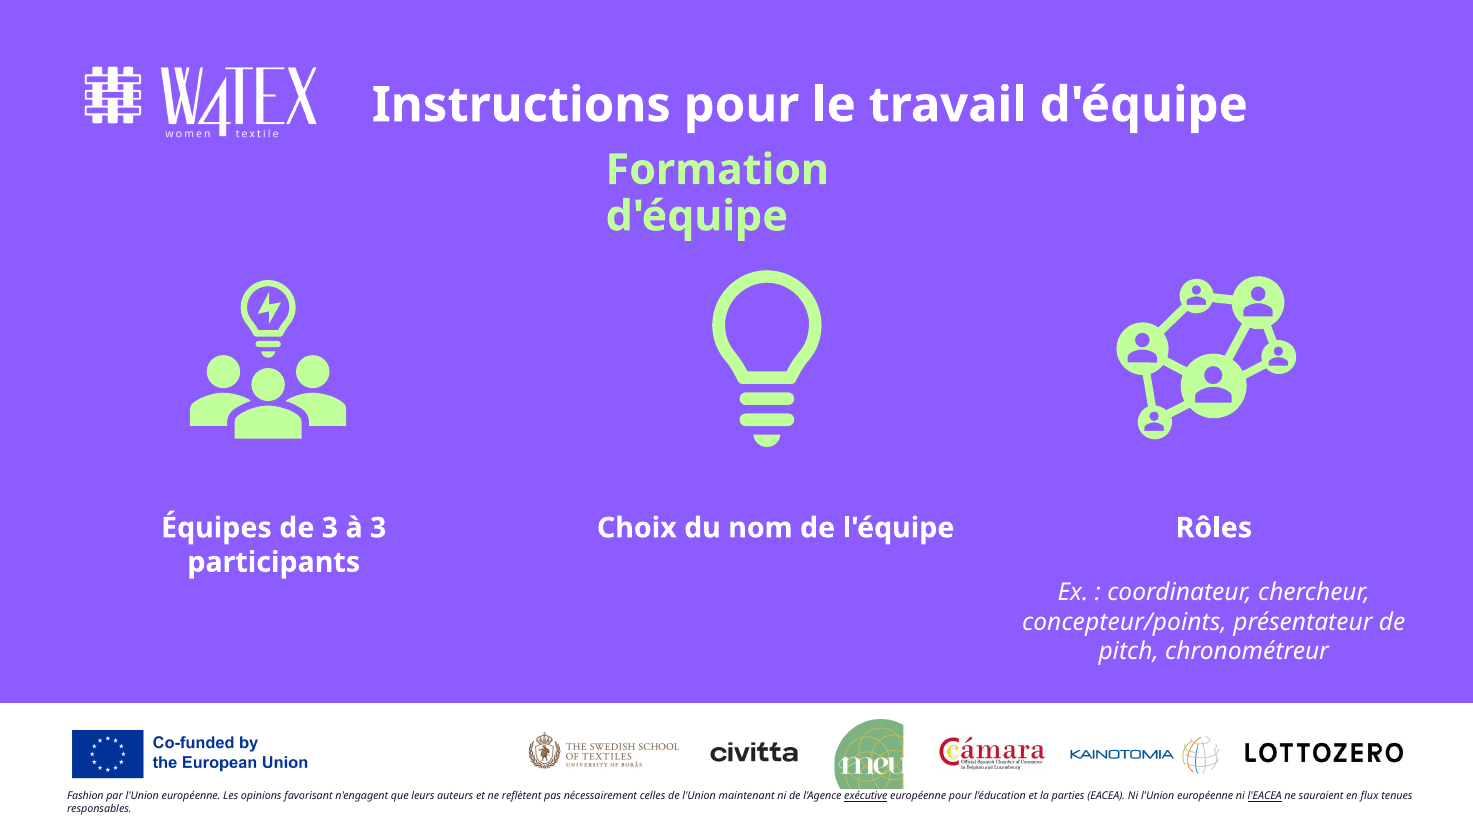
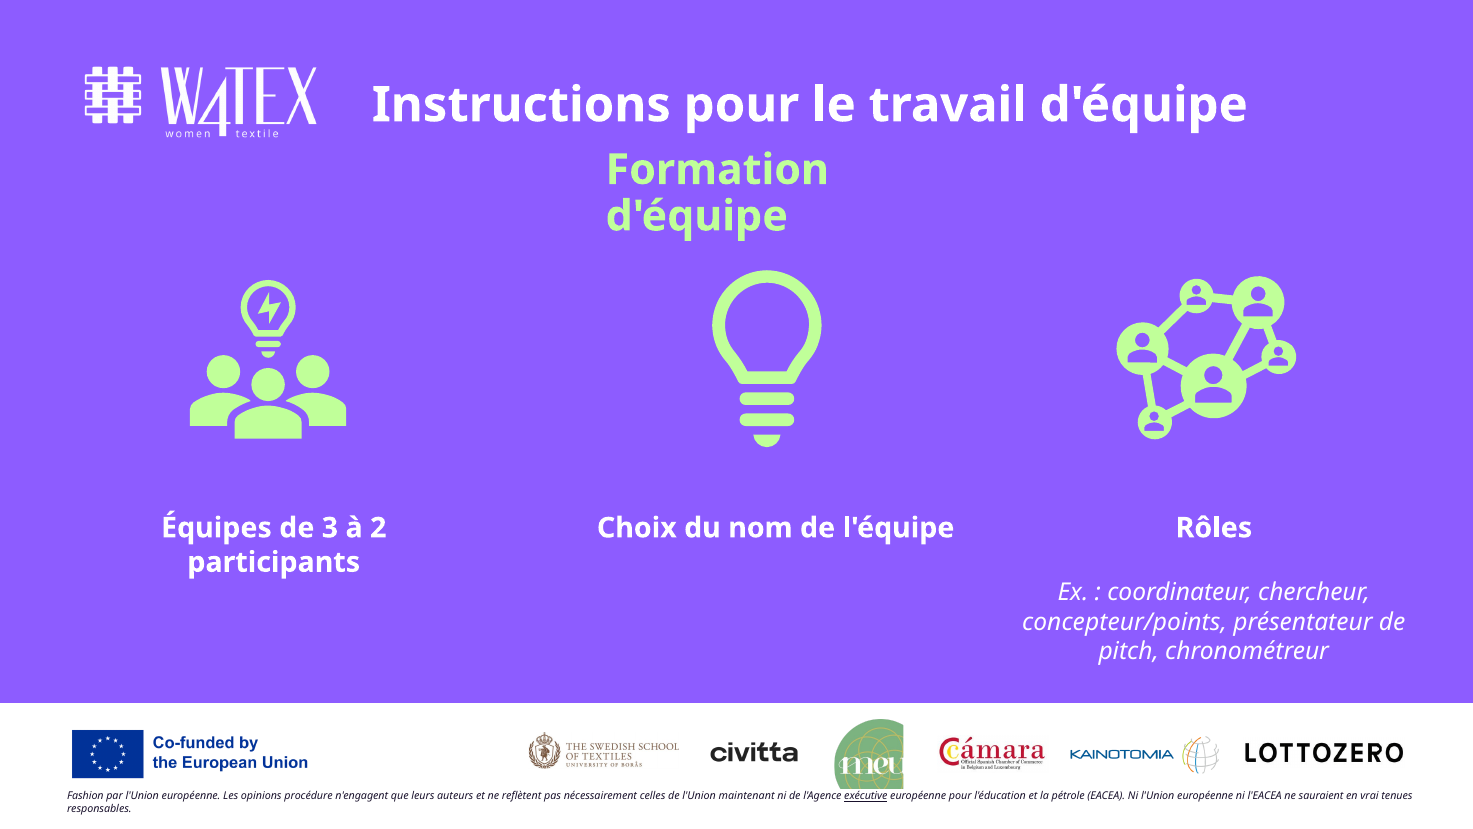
à 3: 3 -> 2 (378, 528)
favorisant: favorisant -> procédure (309, 796)
parties: parties -> pétrole (1068, 796)
l'EACEA underline: present -> none (1265, 796)
flux: flux -> vrai (1370, 796)
